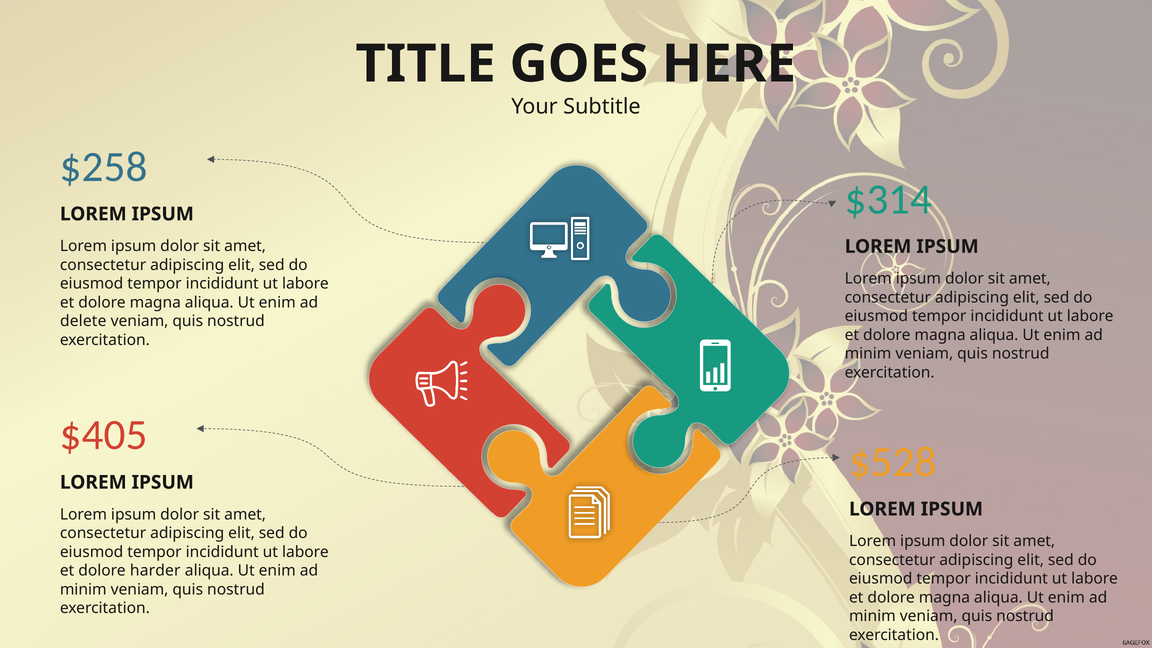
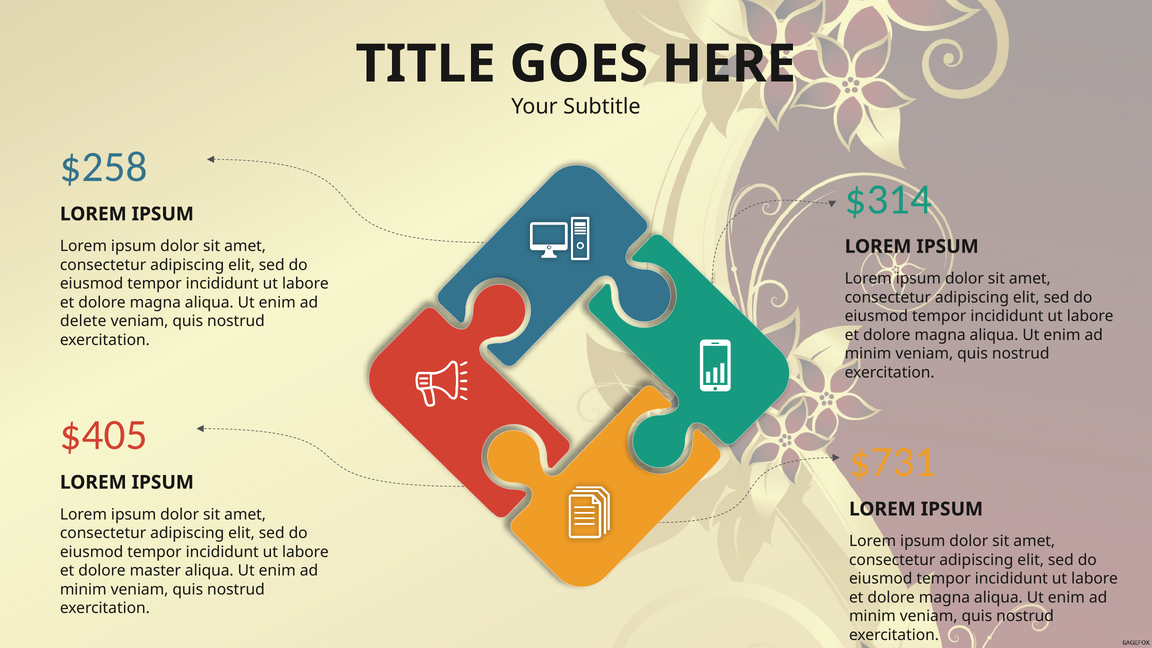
$528: $528 -> $731 (893, 462)
harder: harder -> master (155, 571)
